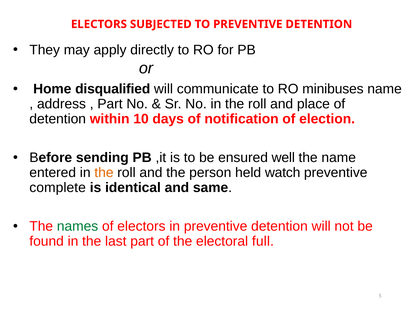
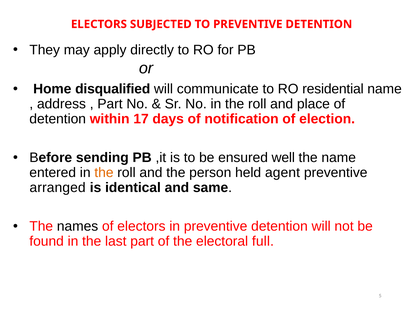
minibuses: minibuses -> residential (333, 89)
10: 10 -> 17 (141, 119)
watch: watch -> agent (283, 172)
complete: complete -> arranged (58, 187)
names colour: green -> black (78, 226)
